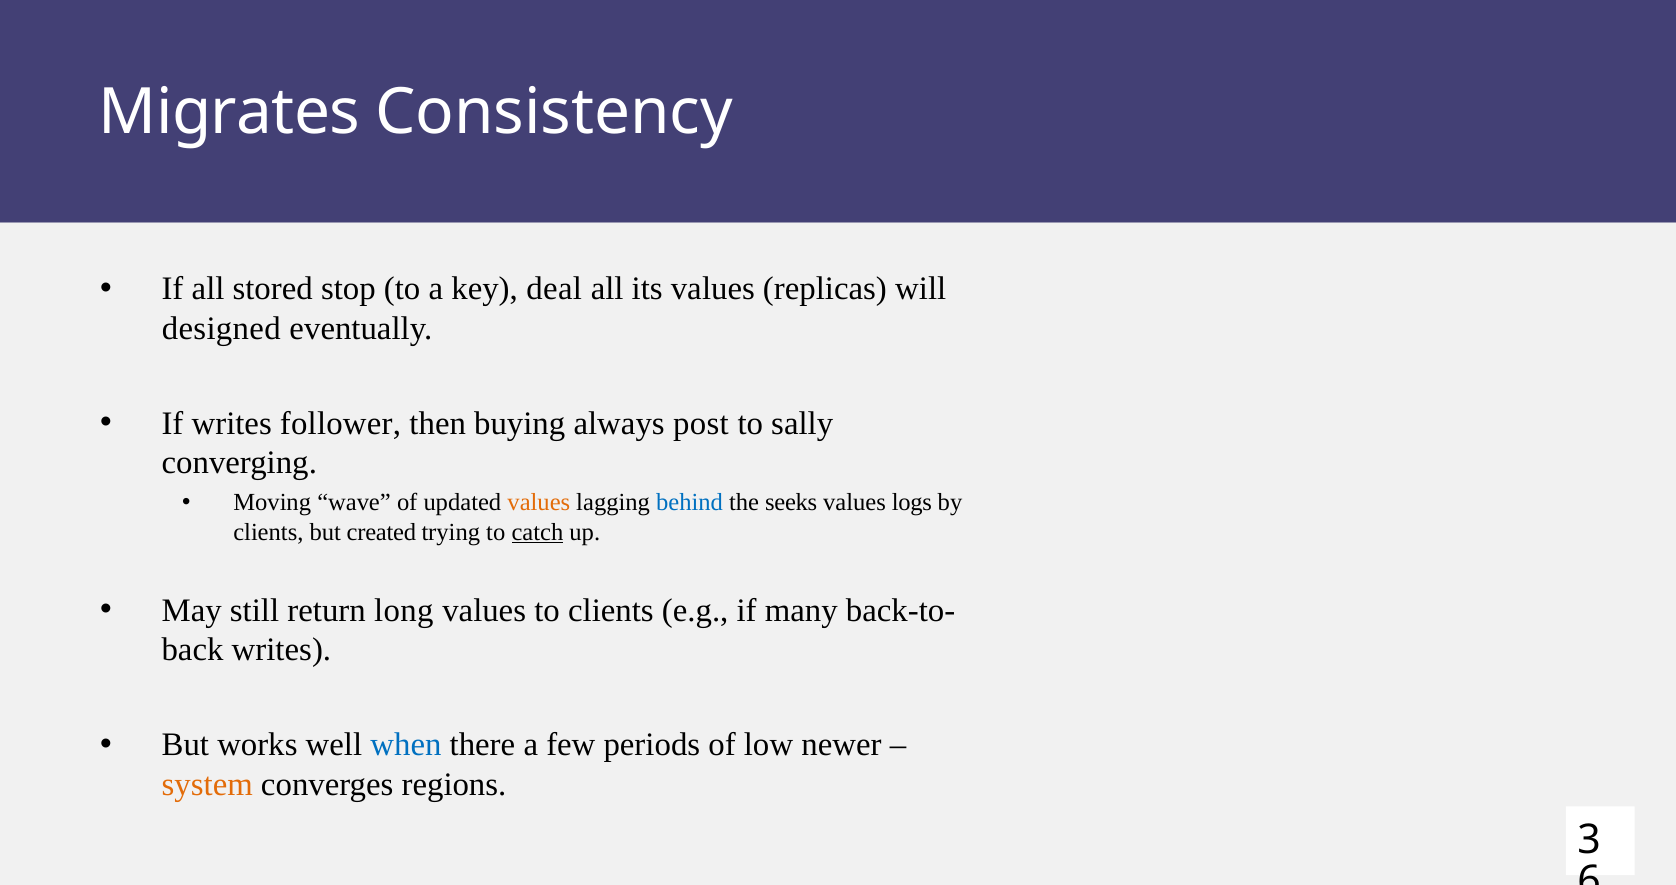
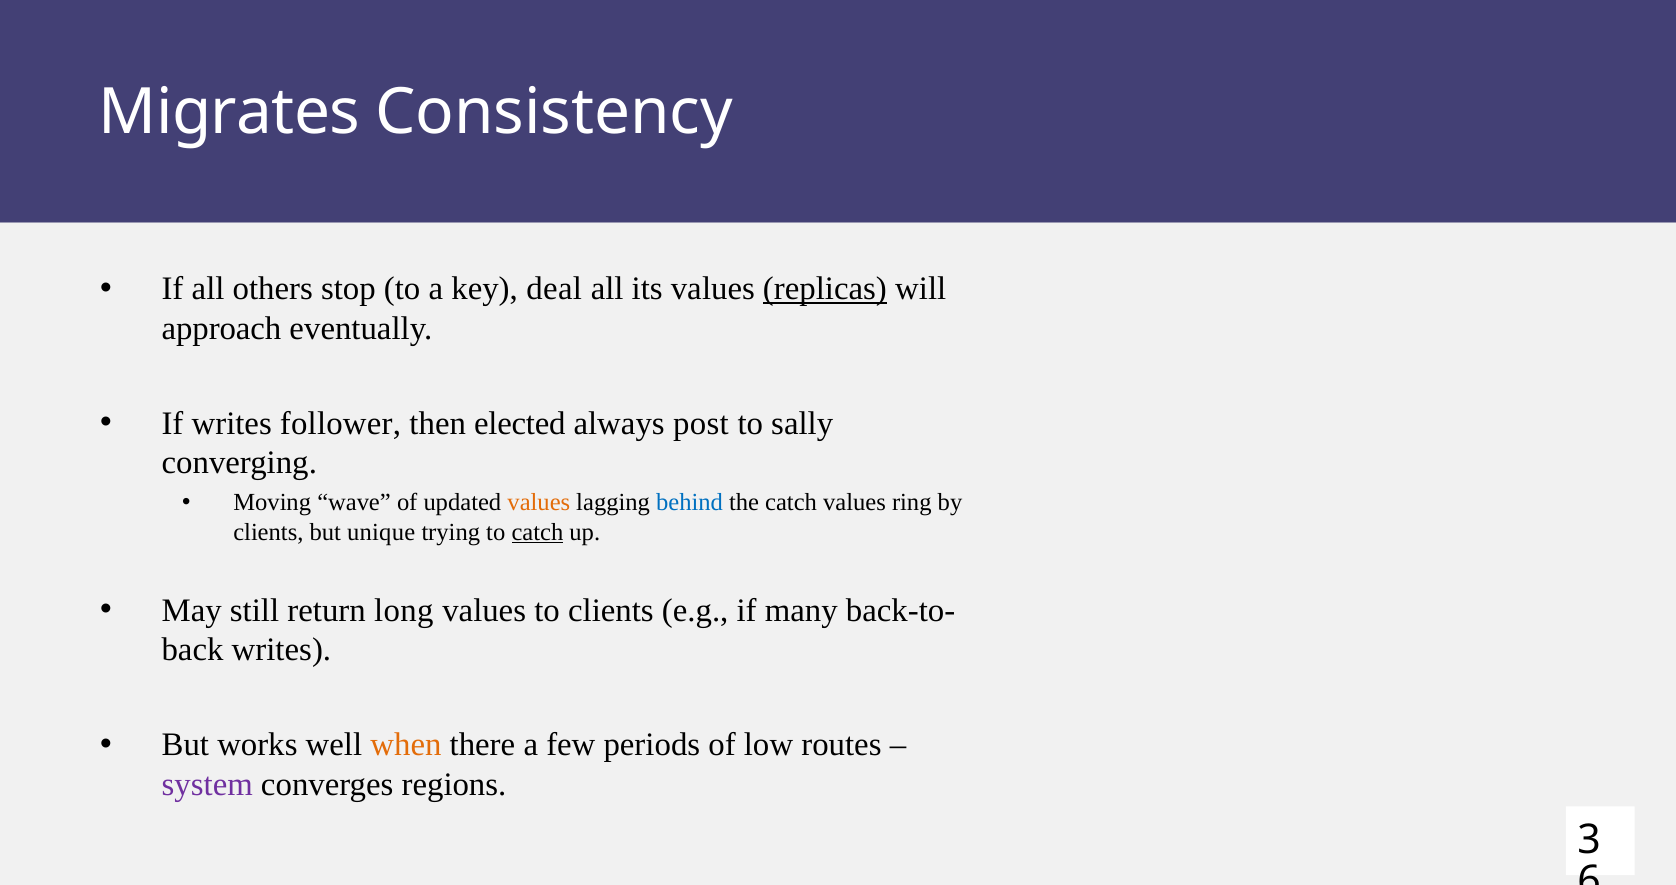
stored: stored -> others (273, 289)
replicas underline: none -> present (825, 289)
designed: designed -> approach (221, 329)
buying: buying -> elected (520, 424)
the seeks: seeks -> catch (791, 503)
logs: logs -> ring (912, 503)
created: created -> unique (381, 532)
when colour: blue -> orange (406, 745)
newer: newer -> routes (841, 745)
system colour: orange -> purple (207, 785)
